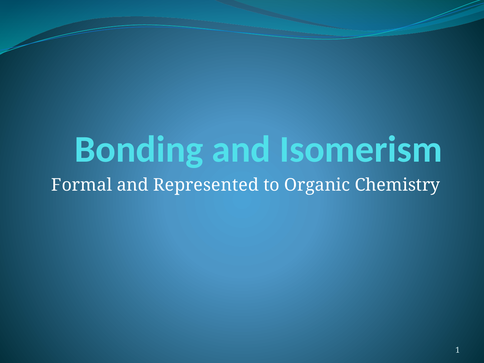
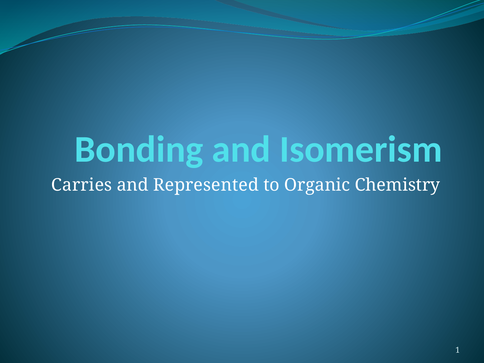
Formal: Formal -> Carries (82, 185)
